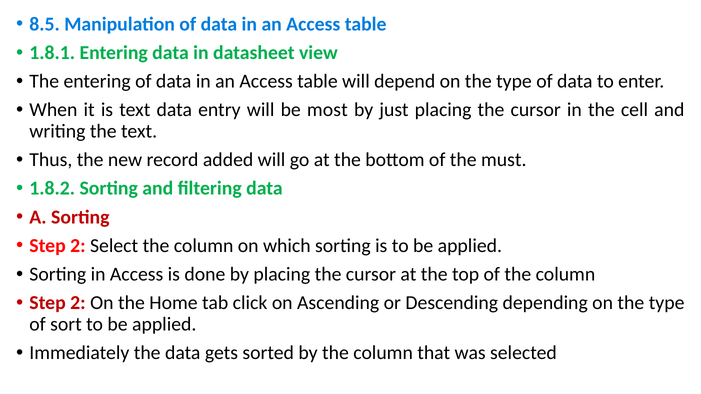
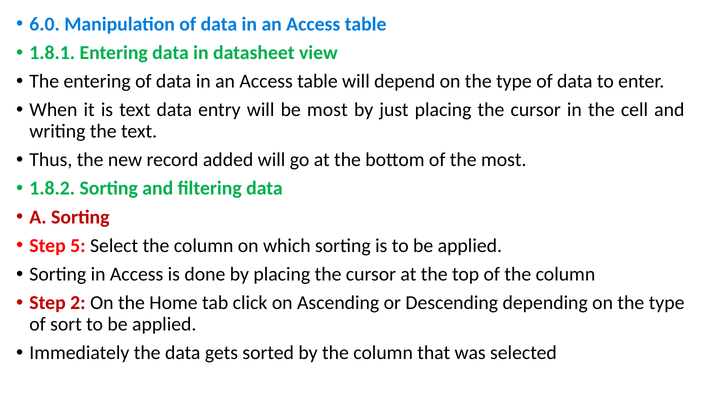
8.5: 8.5 -> 6.0 (45, 24)
the must: must -> most (504, 160)
2: 2 -> 5 (78, 246)
